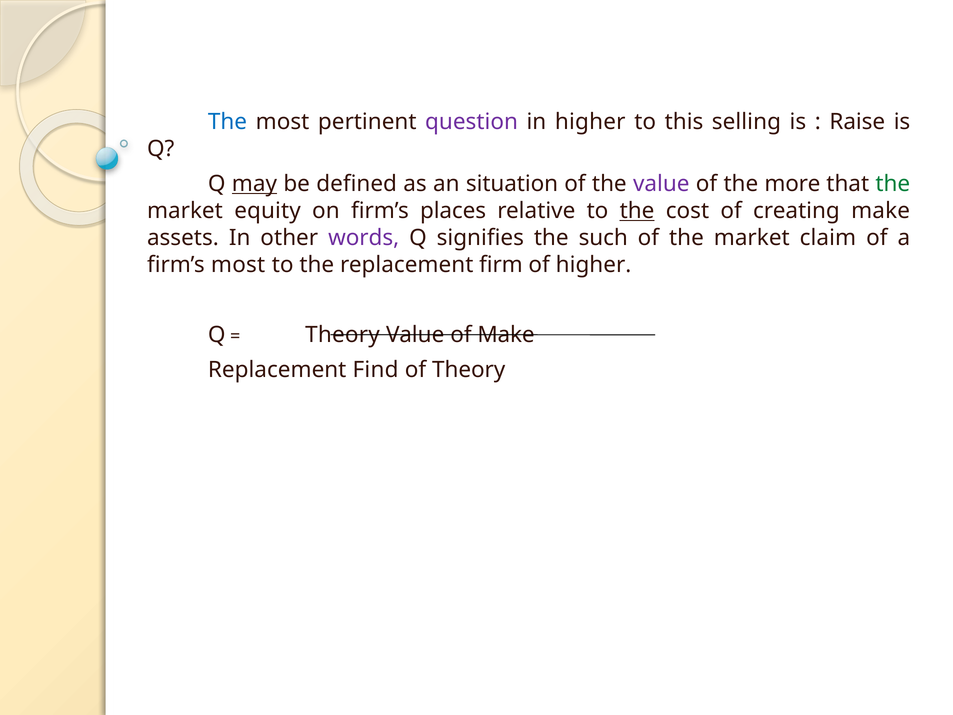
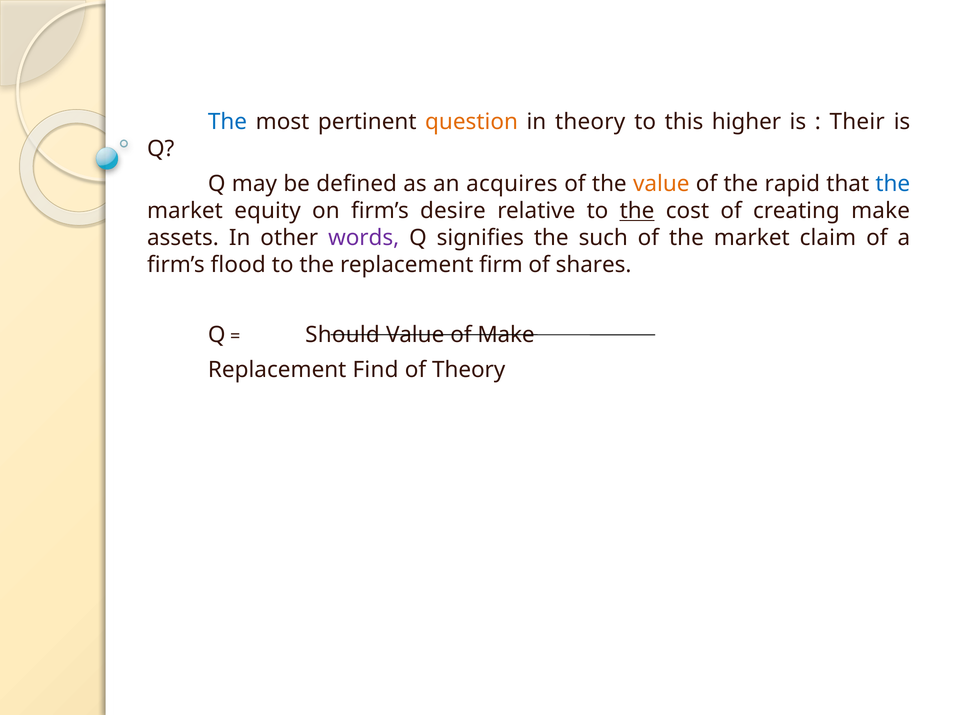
question colour: purple -> orange (472, 122)
in higher: higher -> theory (590, 122)
selling: selling -> higher (746, 122)
Raise: Raise -> Their (857, 122)
may underline: present -> none (254, 184)
situation: situation -> acquires (512, 184)
value colour: purple -> orange (661, 184)
more: more -> rapid (792, 184)
the colour: green -> blue (893, 184)
places: places -> desire (453, 211)
firm’s most: most -> flood (238, 265)
of higher: higher -> shares (594, 265)
Theory: Theory -> Should (343, 335)
